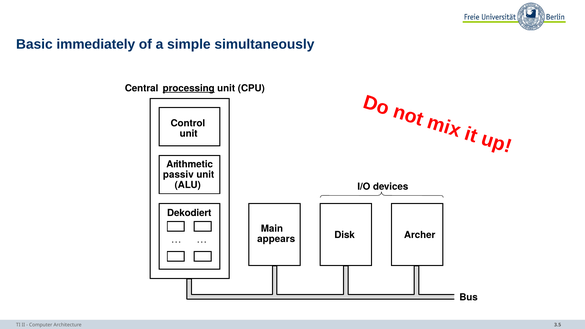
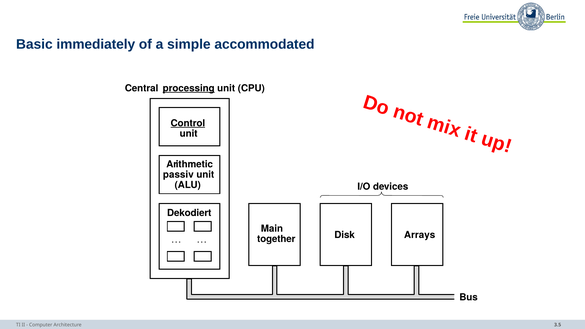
simultaneously: simultaneously -> accommodated (264, 44)
Control underline: none -> present (188, 123)
appears: appears -> together (276, 239)
Archer: Archer -> Arrays (420, 235)
